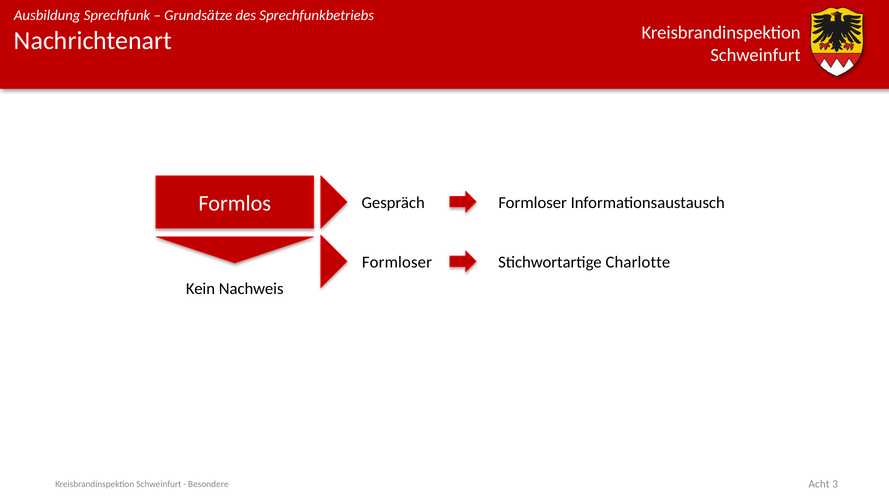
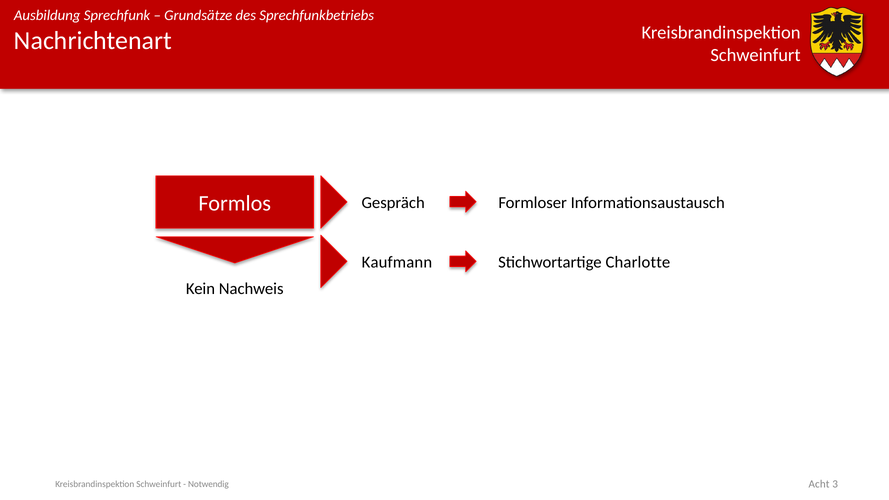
Formloser: Formloser -> Kaufmann (397, 262)
Besondere: Besondere -> Notwendig (208, 484)
